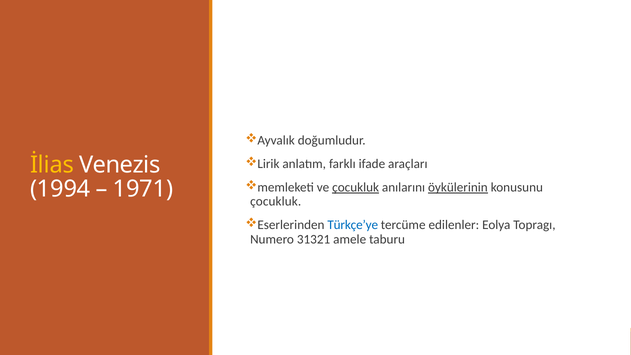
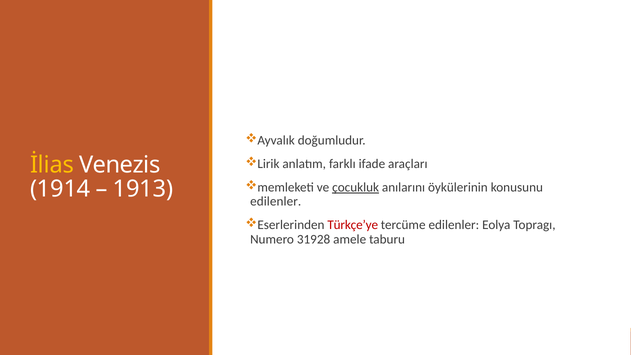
öykülerinin underline: present -> none (458, 187)
1994: 1994 -> 1914 (60, 189)
1971: 1971 -> 1913 (143, 189)
çocukluk: çocukluk -> edilenler (276, 202)
Türkçe’ye colour: blue -> red (353, 225)
31321: 31321 -> 31928 (314, 239)
